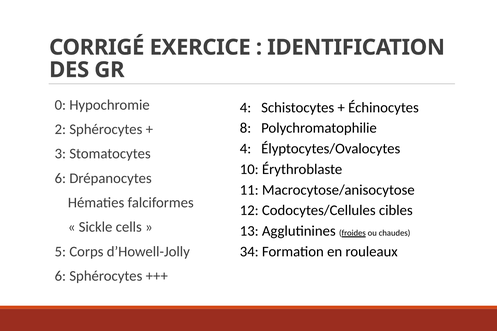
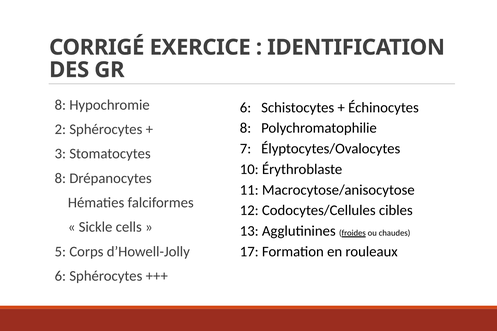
0: 0 -> 8 (60, 105)
4: 4 -> 6 (246, 108)
4: 4 -> 7 (246, 149)
6: 6 -> 8 (60, 178)
34: 34 -> 17 (249, 252)
